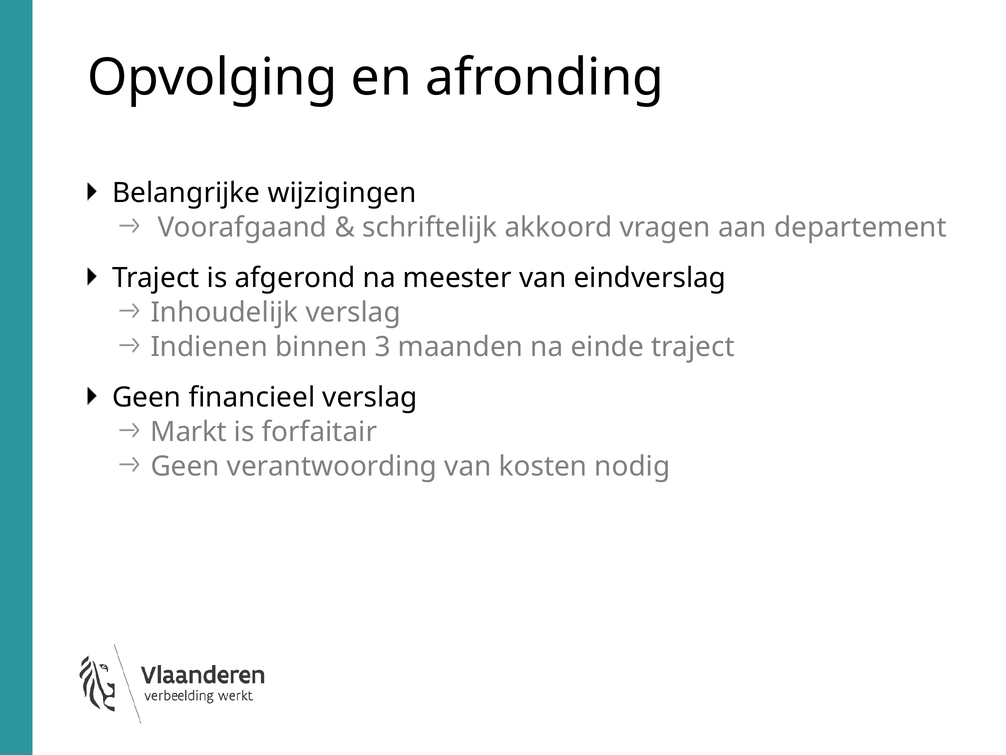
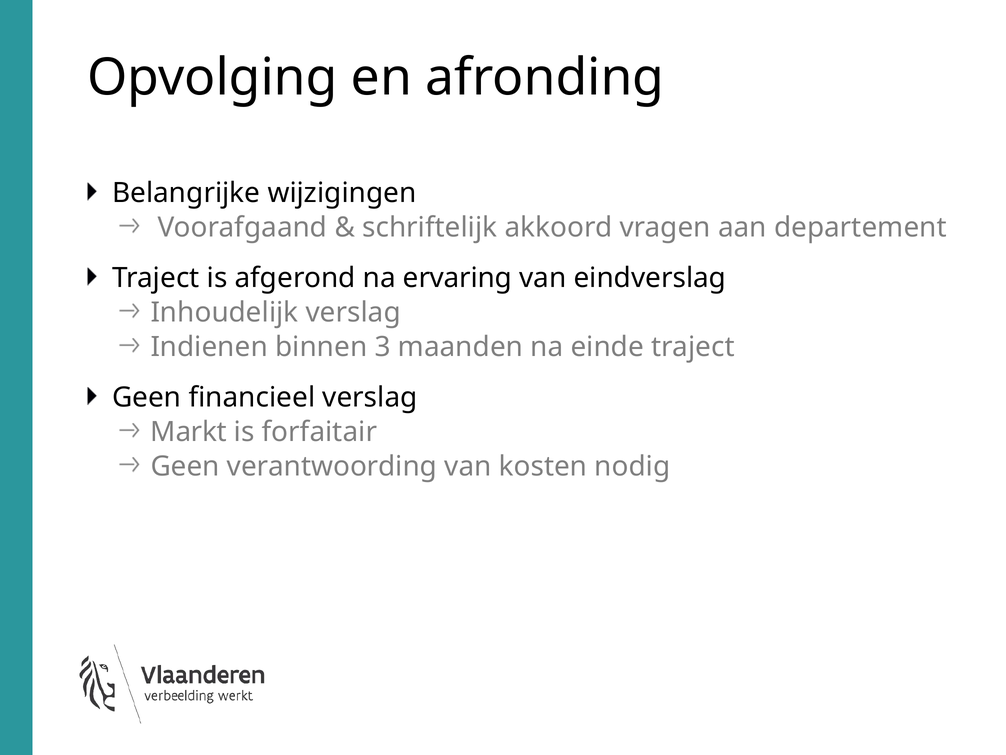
meester: meester -> ervaring (458, 278)
